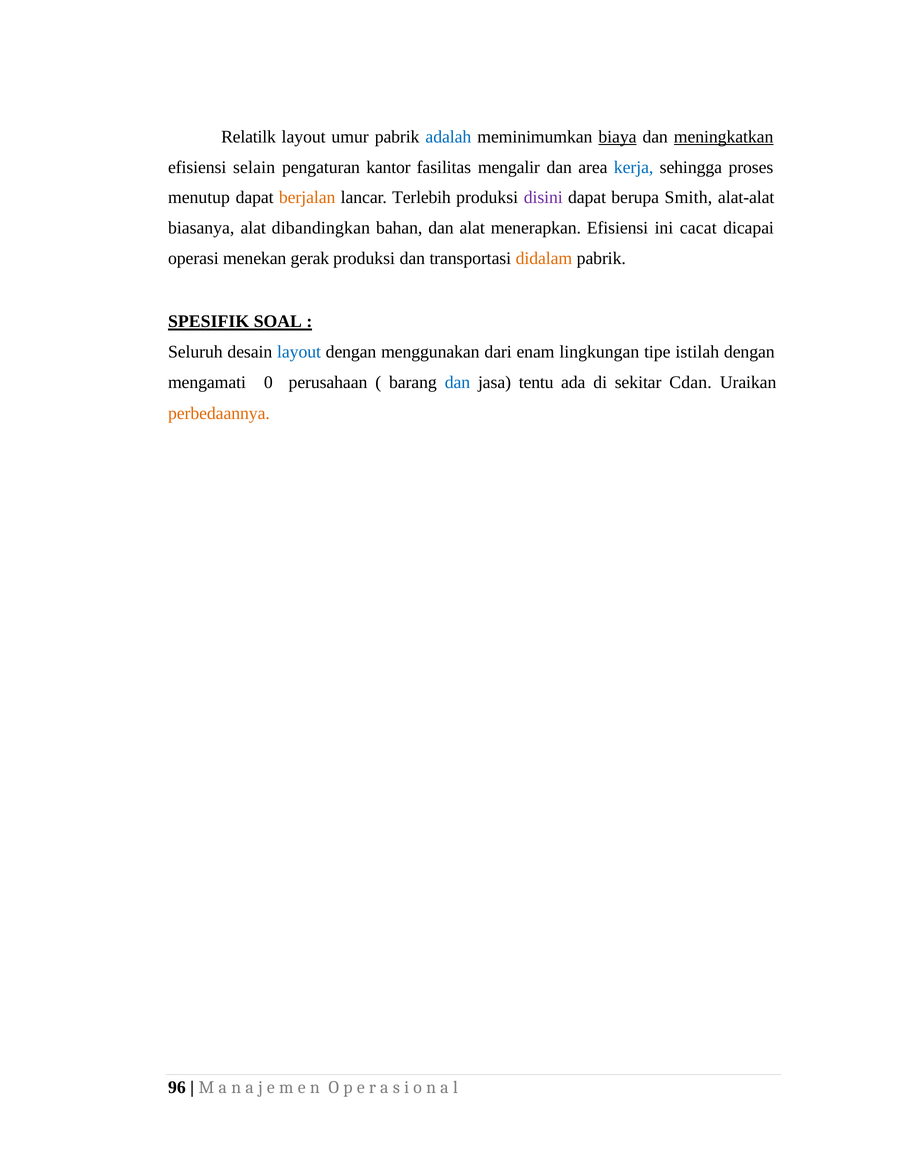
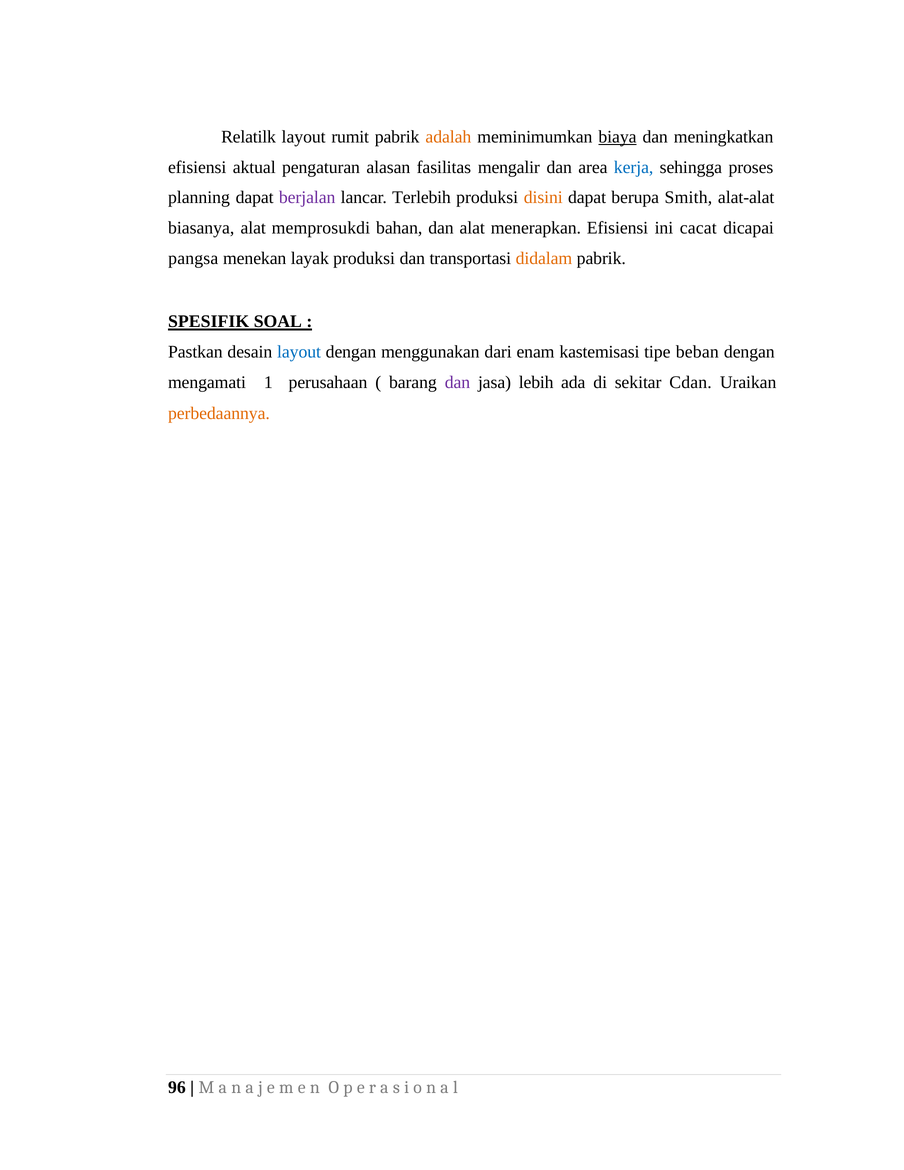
umur: umur -> rumit (350, 137)
adalah colour: blue -> orange (448, 137)
meningkatkan underline: present -> none (724, 137)
selain: selain -> aktual (254, 167)
kantor: kantor -> alasan (388, 167)
menutup: menutup -> planning (199, 198)
berjalan colour: orange -> purple (307, 198)
disini colour: purple -> orange (543, 198)
dibandingkan: dibandingkan -> memprosukdi (321, 228)
operasi: operasi -> pangsa (193, 258)
gerak: gerak -> layak (310, 258)
Seluruh: Seluruh -> Pastkan (195, 352)
lingkungan: lingkungan -> kastemisasi (599, 352)
istilah: istilah -> beban (697, 352)
0: 0 -> 1 (268, 382)
dan colour: blue -> purple (457, 382)
tentu: tentu -> lebih (536, 382)
